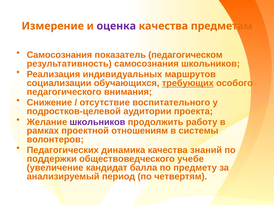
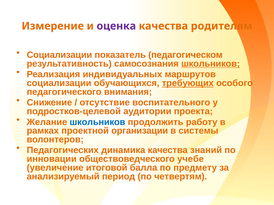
предметам: предметам -> родителям (222, 26)
Самосознания: Самосознания -> Социализации (59, 55)
школьников underline: none -> present (211, 64)
школьников colour: purple -> blue (97, 122)
отношениям: отношениям -> организации (140, 131)
поддержки: поддержки -> инновации (52, 159)
кандидат: кандидат -> итоговой (107, 168)
